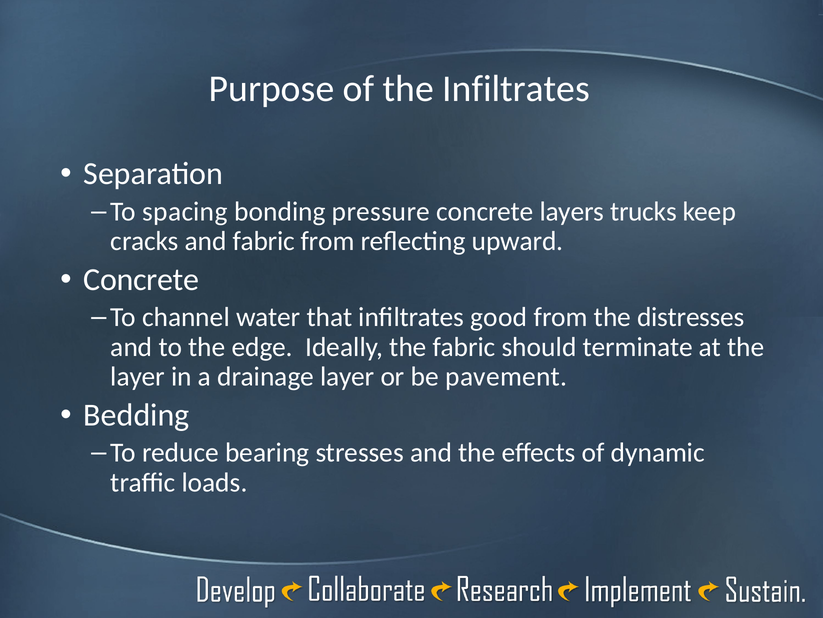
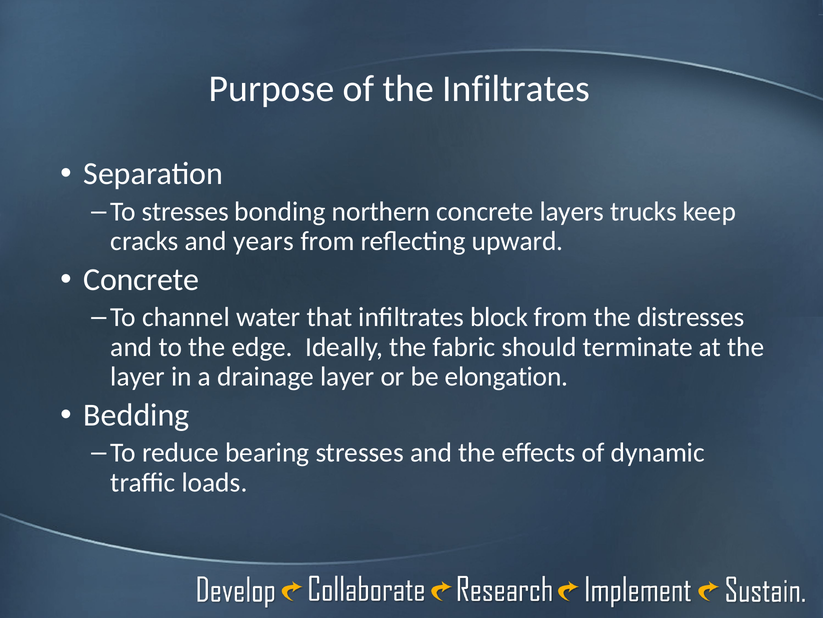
To spacing: spacing -> stresses (185, 211)
pressure: pressure -> northern (381, 211)
and fabric: fabric -> years (264, 241)
good: good -> block (499, 317)
pavement: pavement -> elongation (507, 376)
